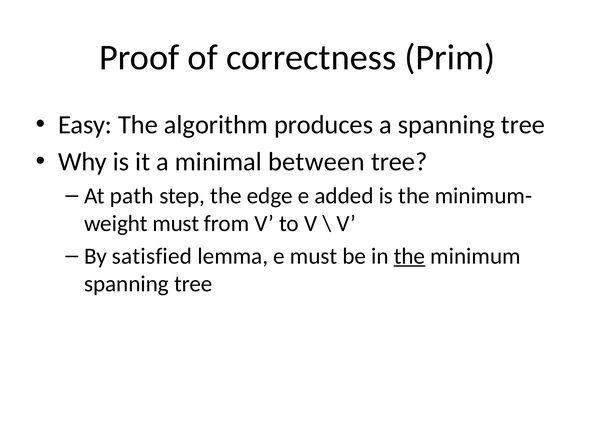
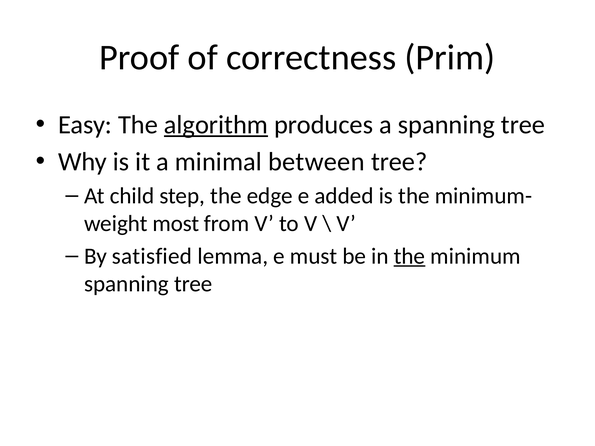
algorithm underline: none -> present (216, 125)
path: path -> child (132, 196)
must: must -> most (176, 224)
